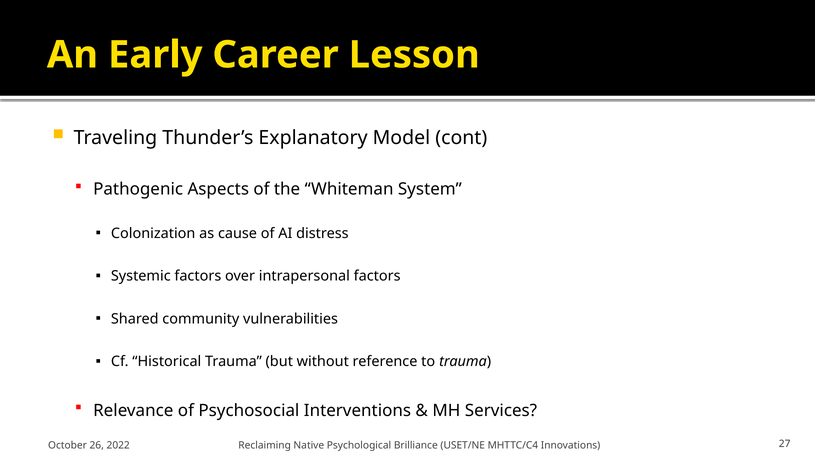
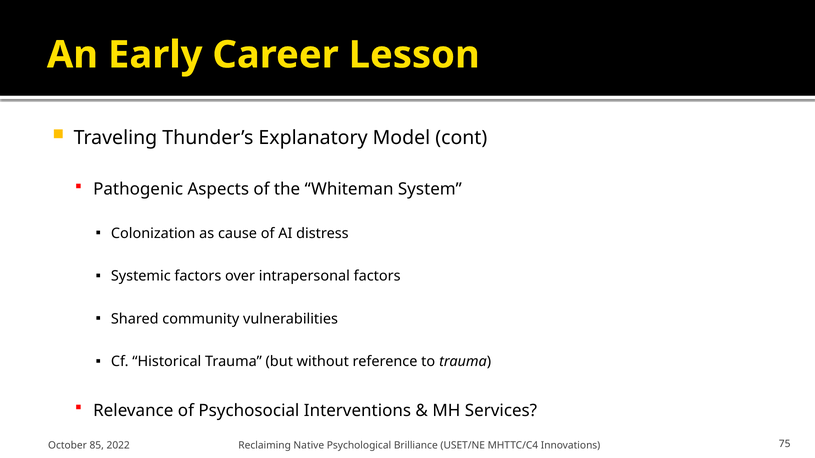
26: 26 -> 85 (97, 446)
27: 27 -> 75 (785, 444)
